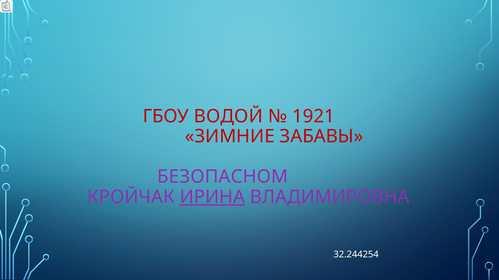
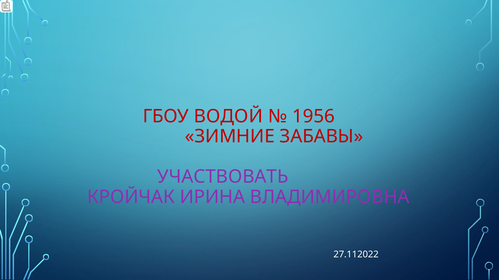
1921: 1921 -> 1956 (313, 117)
БЕЗОПАСНОМ: БЕЗОПАСНОМ -> УЧАСТВОВАТЬ (223, 177)
ИРИНА underline: present -> none (212, 197)
32.244254: 32.244254 -> 27.112022 (356, 255)
